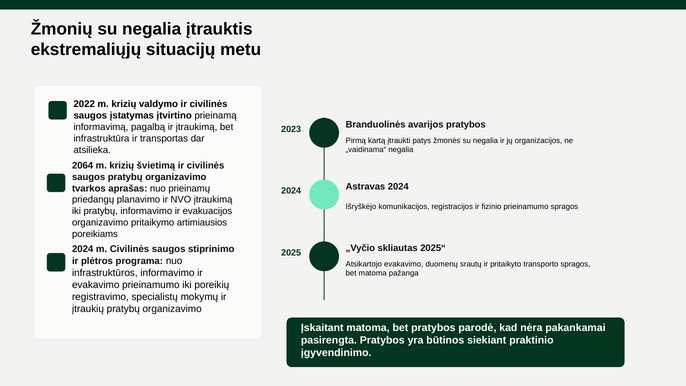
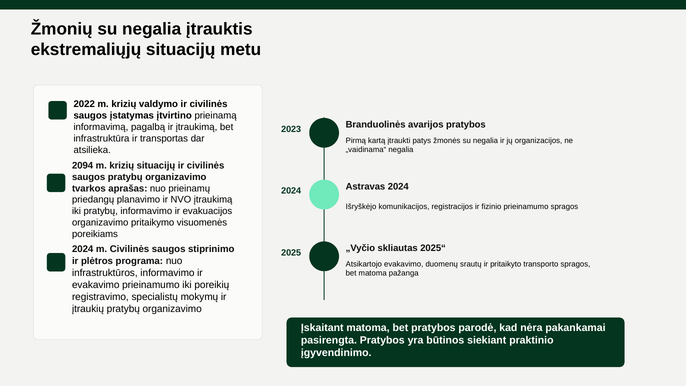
2064: 2064 -> 2094 (83, 165)
krizių švietimą: švietimą -> situacijų (156, 165)
artimiausios: artimiausios -> visuomenės (202, 223)
